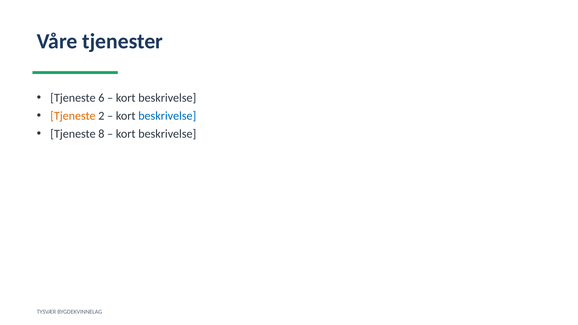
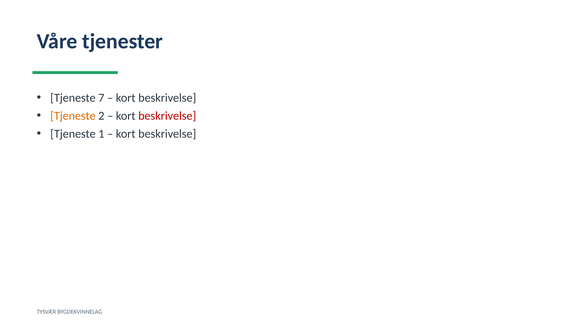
6: 6 -> 7 (101, 98)
beskrivelse colour: blue -> red (167, 116)
8: 8 -> 1 (101, 134)
